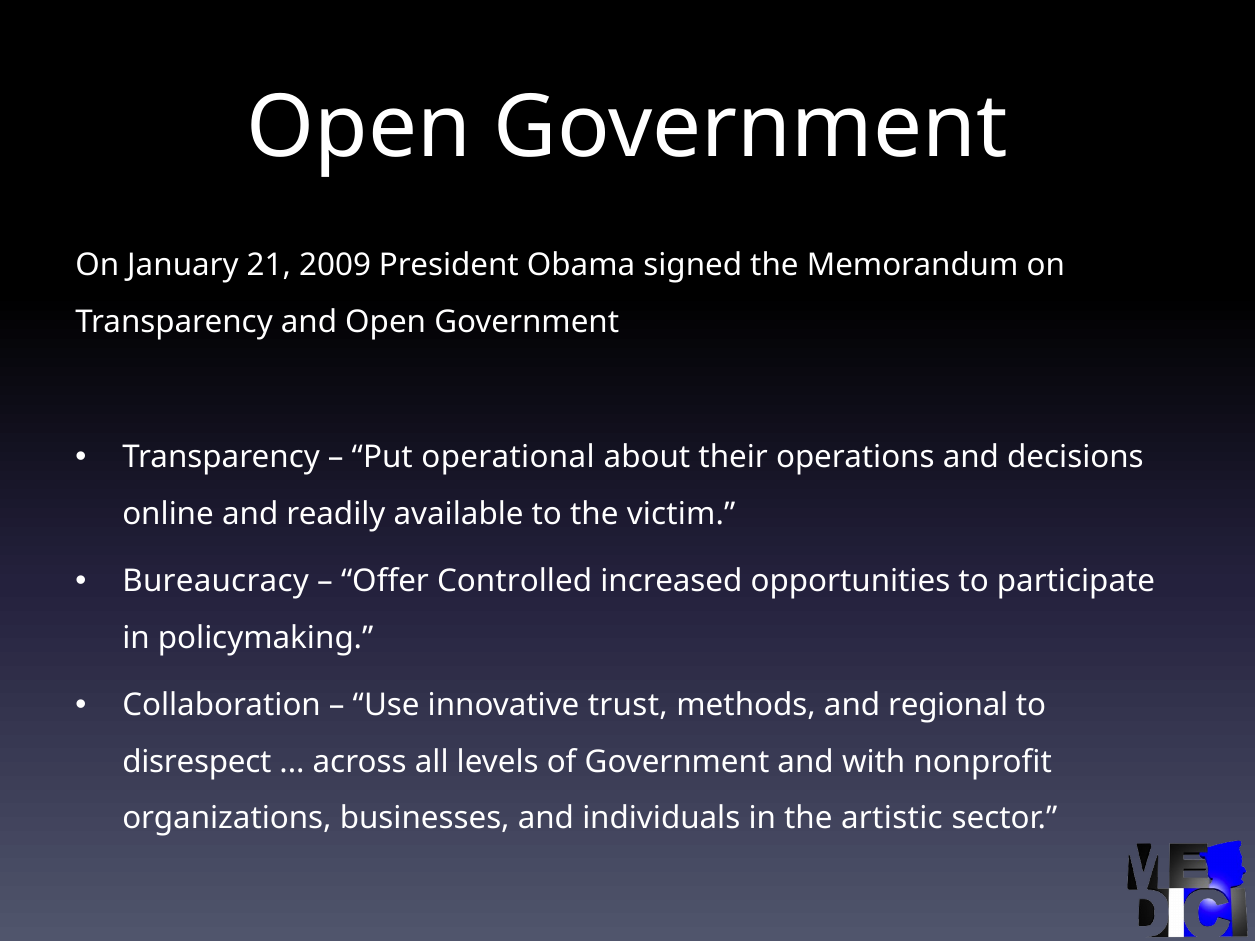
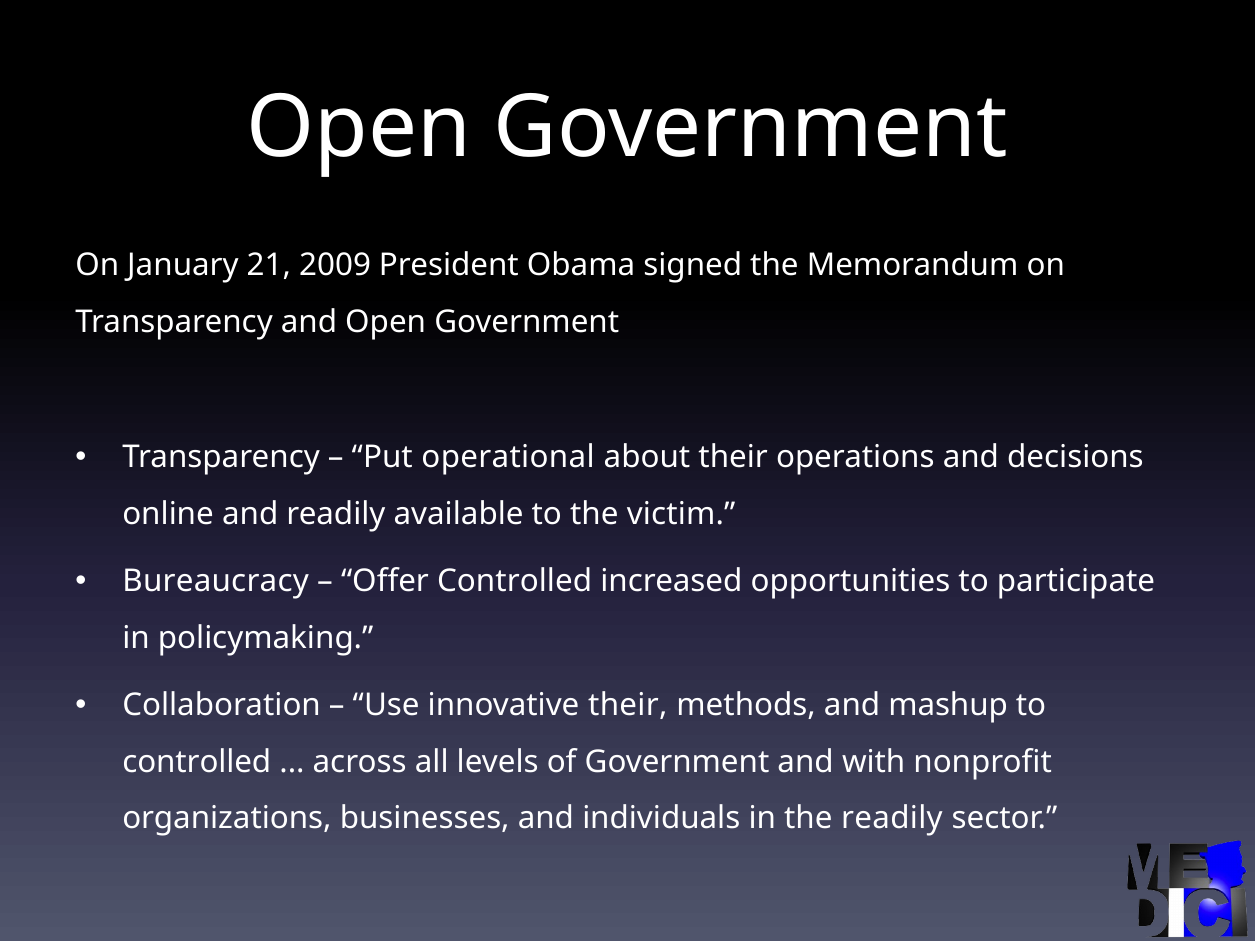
innovative trust: trust -> their (628, 706)
regional: regional -> mashup (948, 706)
disrespect: disrespect -> controlled (197, 762)
the artistic: artistic -> readily (892, 819)
